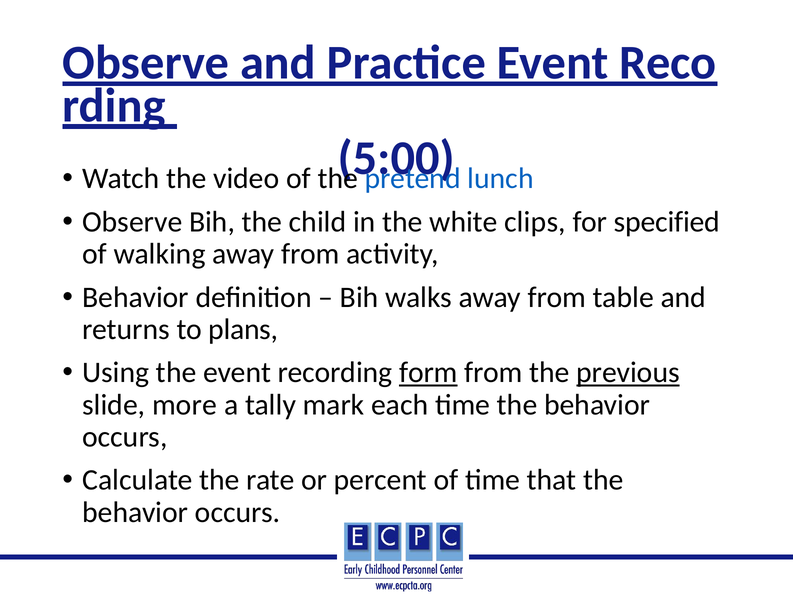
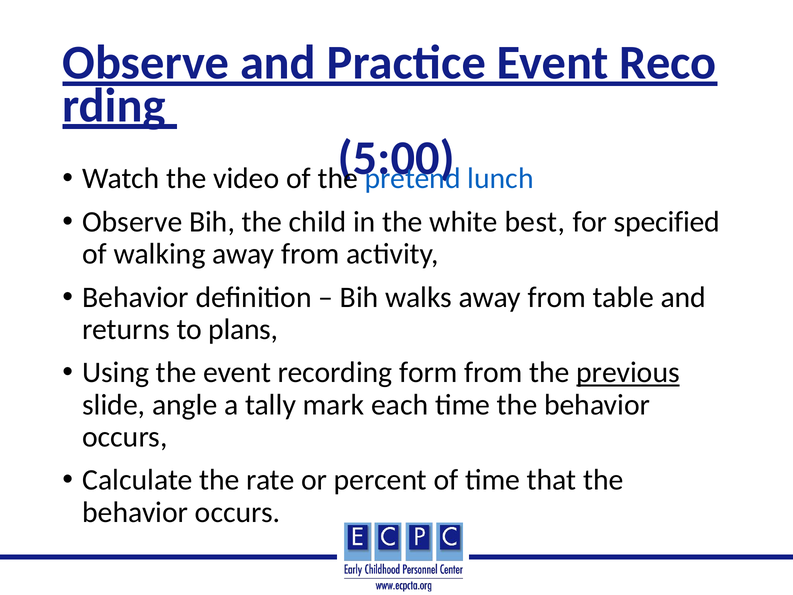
clips: clips -> best (535, 222)
form underline: present -> none (428, 372)
more: more -> angle (185, 405)
